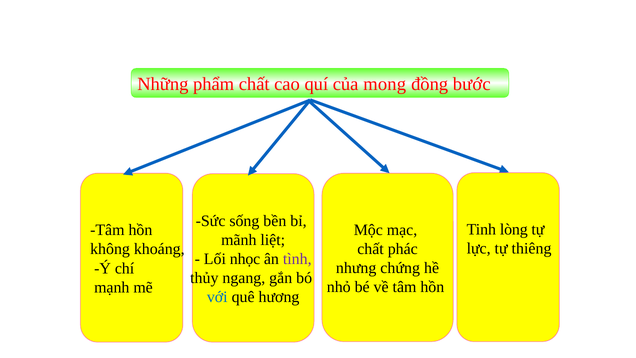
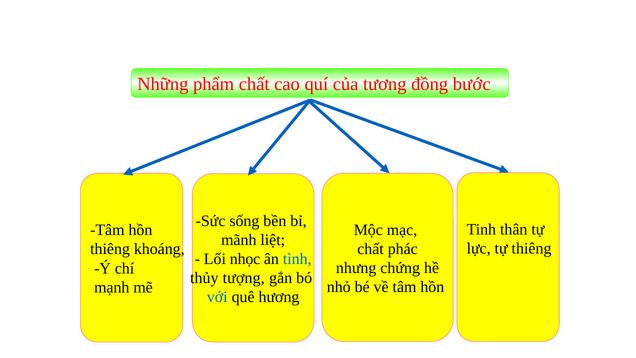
mong: mong -> tương (385, 84)
lòng: lòng -> thân (514, 229)
không: không -> thiêng (110, 249)
tình colour: purple -> blue (297, 259)
ngang: ngang -> tượng (244, 278)
